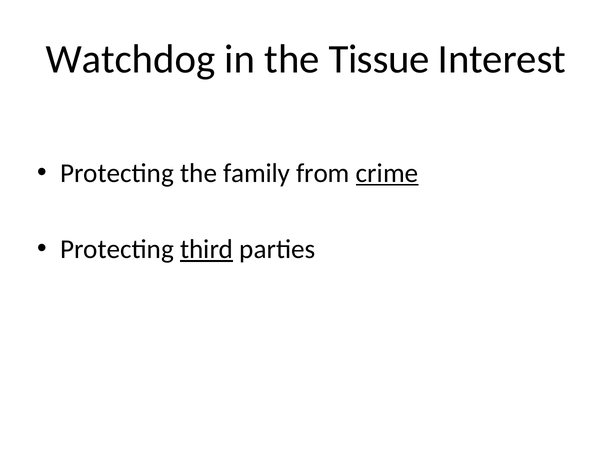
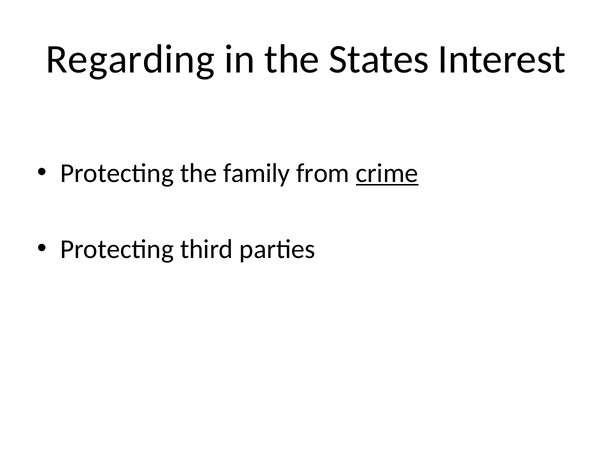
Watchdog: Watchdog -> Regarding (130, 59)
Tissue: Tissue -> States (379, 59)
third underline: present -> none (207, 249)
